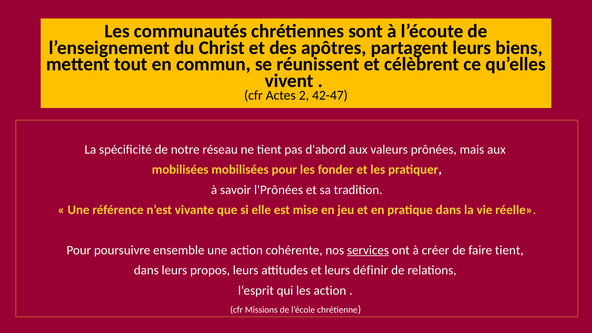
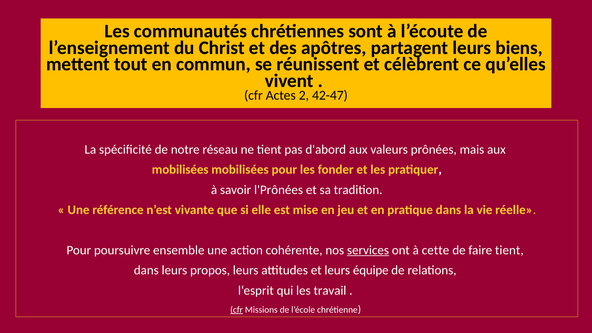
créer: créer -> cette (436, 250)
définir: définir -> équipe (371, 270)
les action: action -> travail (330, 291)
cfr underline: none -> present (237, 310)
